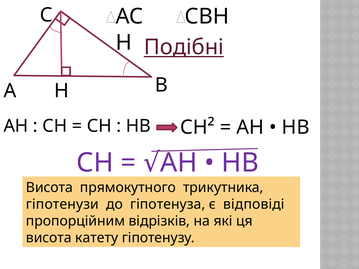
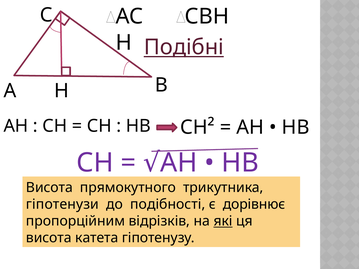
гіпотенуза: гіпотенуза -> подібності (168, 205)
відповіді: відповіді -> дорівнює (254, 205)
які underline: none -> present (223, 221)
катету: катету -> катета (97, 238)
